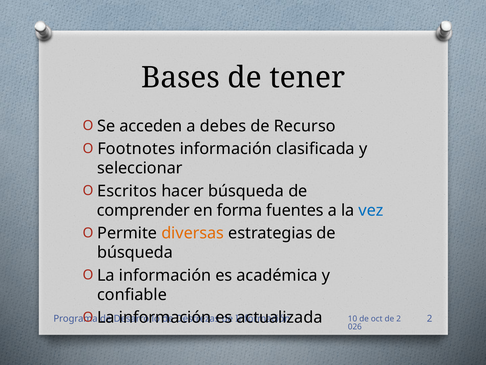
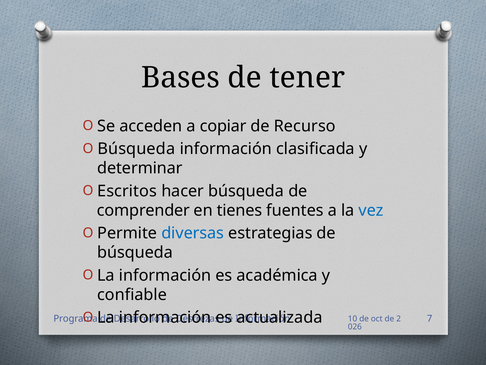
debes: debes -> copiar (223, 126)
Footnotes: Footnotes -> Búsqueda (136, 149)
seleccionar: seleccionar -> determinar (140, 168)
forma: forma -> tienes (240, 210)
diversas colour: orange -> blue (193, 233)
2: 2 -> 7 (430, 318)
